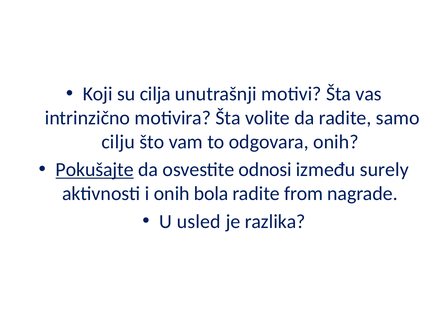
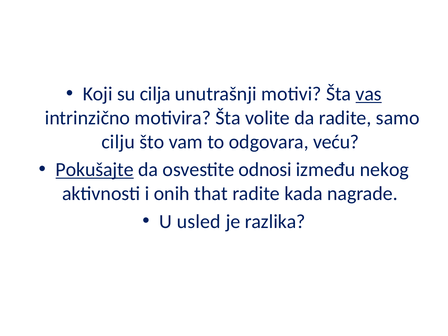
vas underline: none -> present (369, 94)
odgovara onih: onih -> veću (336, 142)
surely: surely -> nekog (384, 170)
bola: bola -> that (211, 194)
from: from -> kada (304, 194)
